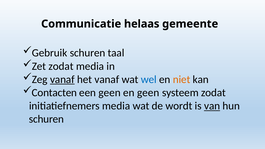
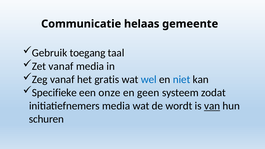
Gebruik schuren: schuren -> toegang (88, 53)
Zet zodat: zodat -> vanaf (61, 66)
vanaf underline: present -> none (62, 79)
het vanaf: vanaf -> gratis (107, 79)
niet colour: orange -> blue (182, 79)
Contacten: Contacten -> Specifieke (54, 93)
een geen: geen -> onze (109, 93)
